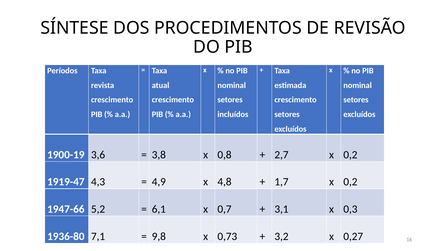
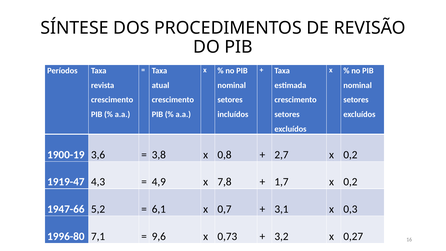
4,8: 4,8 -> 7,8 (224, 182)
1936-80: 1936-80 -> 1996-80 (66, 236)
9,8: 9,8 -> 9,6 (159, 236)
